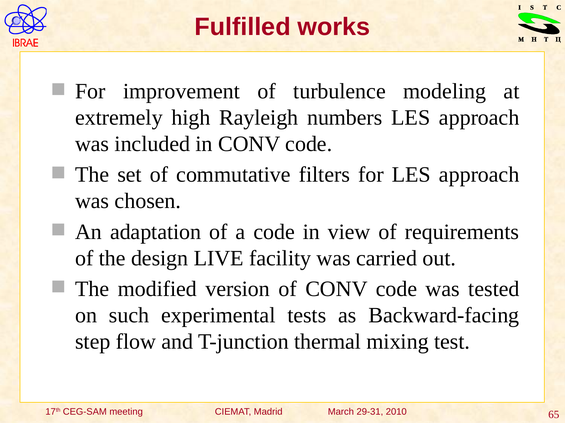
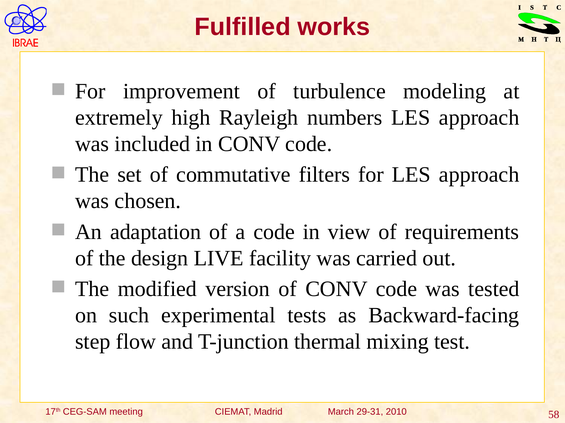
65: 65 -> 58 (554, 415)
